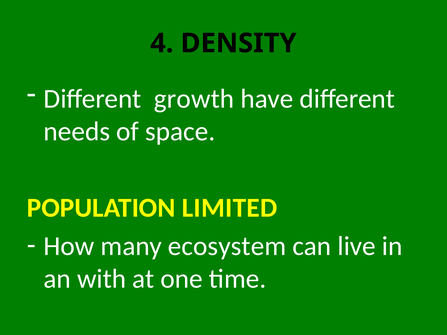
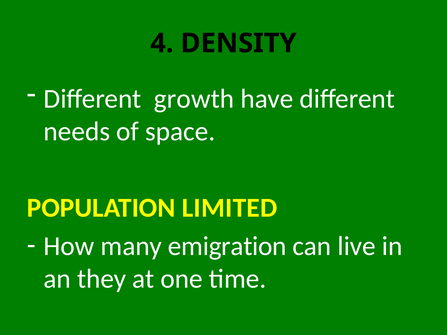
ecosystem: ecosystem -> emigration (227, 246)
with: with -> they (102, 279)
